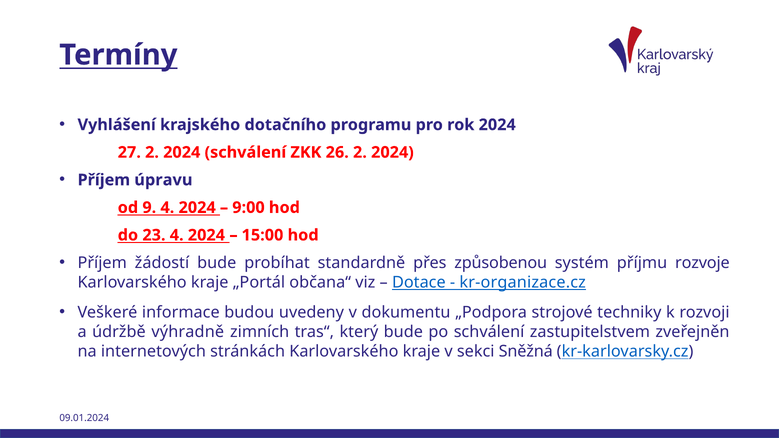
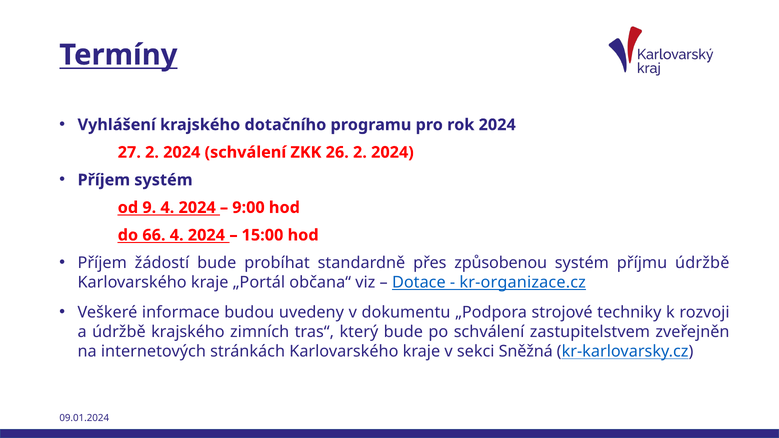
Příjem úpravu: úpravu -> systém (163, 180)
23: 23 -> 66 (154, 235)
příjmu rozvoje: rozvoje -> údržbě (702, 263)
údržbě výhradně: výhradně -> krajského (188, 332)
